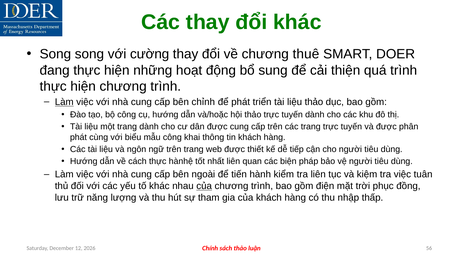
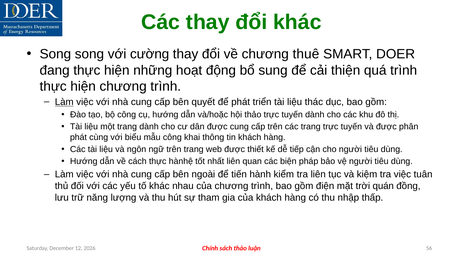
chỉnh: chỉnh -> quyết (203, 102)
liệu thảo: thảo -> thác (314, 102)
của underline: present -> none (204, 186)
phục: phục -> quán (383, 186)
